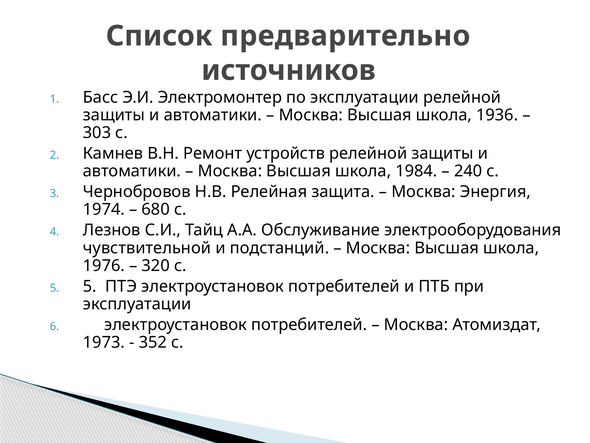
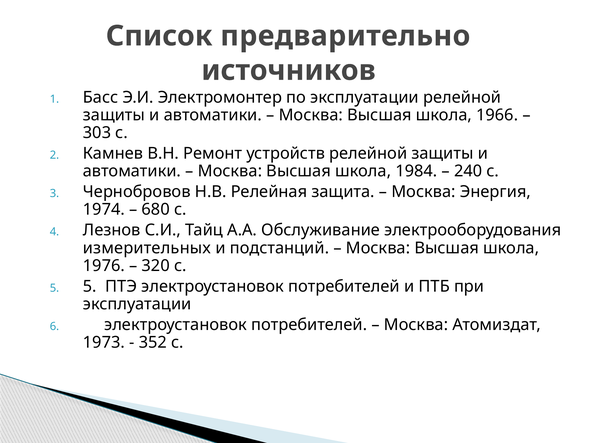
1936: 1936 -> 1966 (497, 115)
чувствительной: чувствительной -> измерительных (147, 248)
